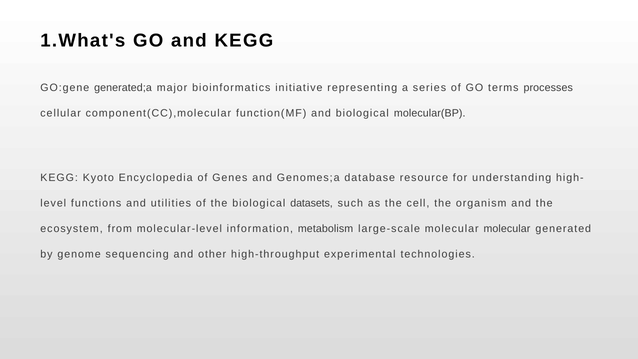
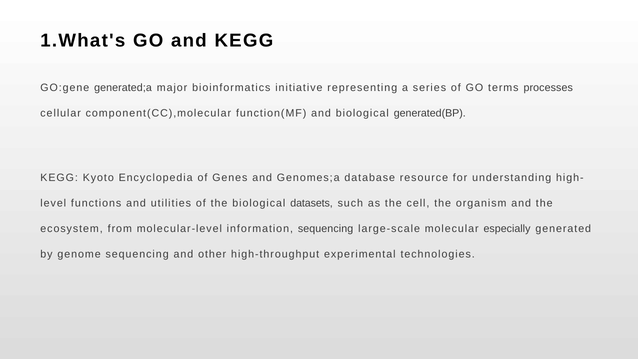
molecular(BP: molecular(BP -> generated(BP (430, 113)
information metabolism: metabolism -> sequencing (326, 229)
molecular molecular: molecular -> especially (507, 229)
